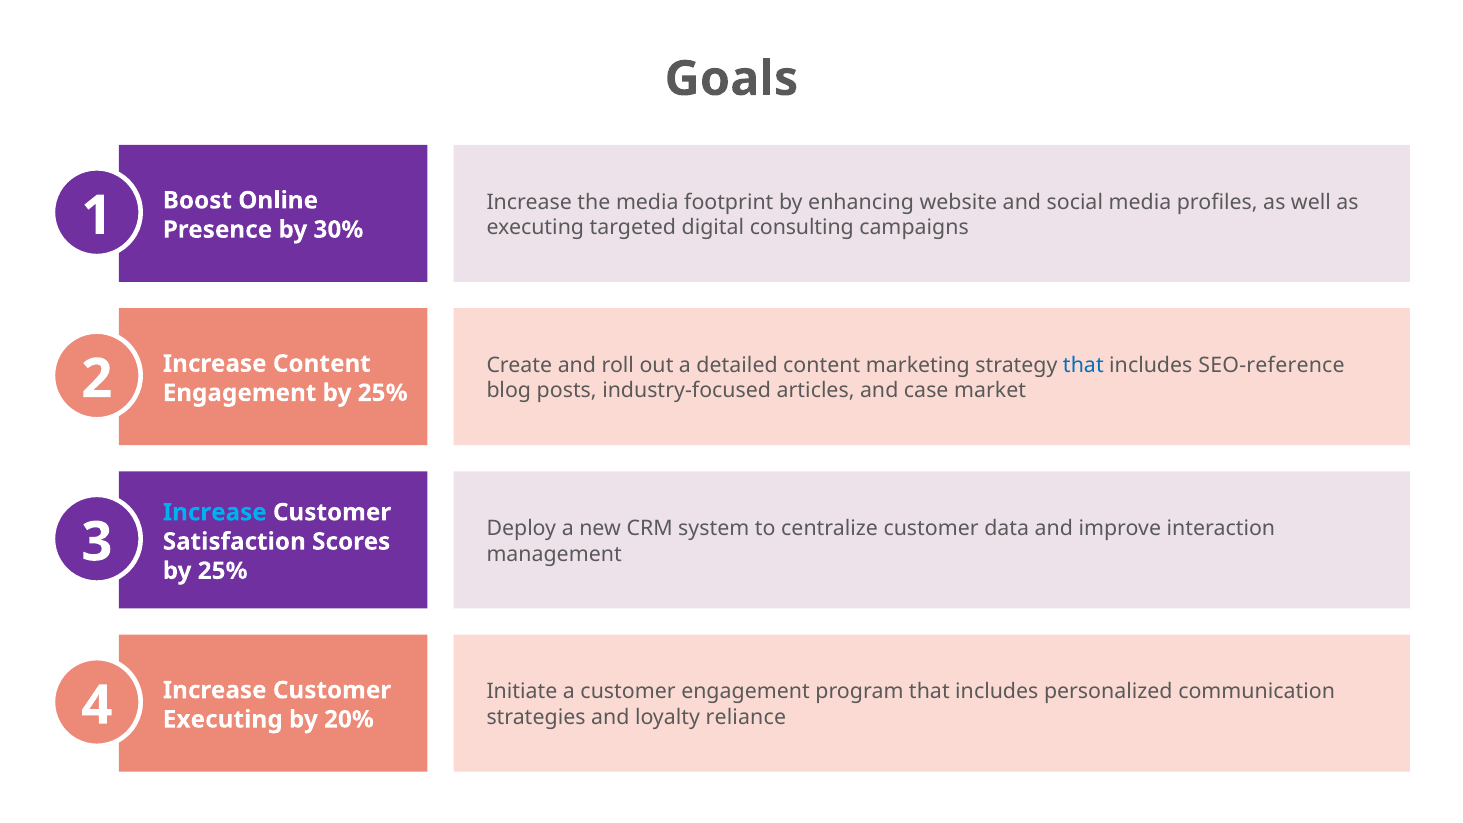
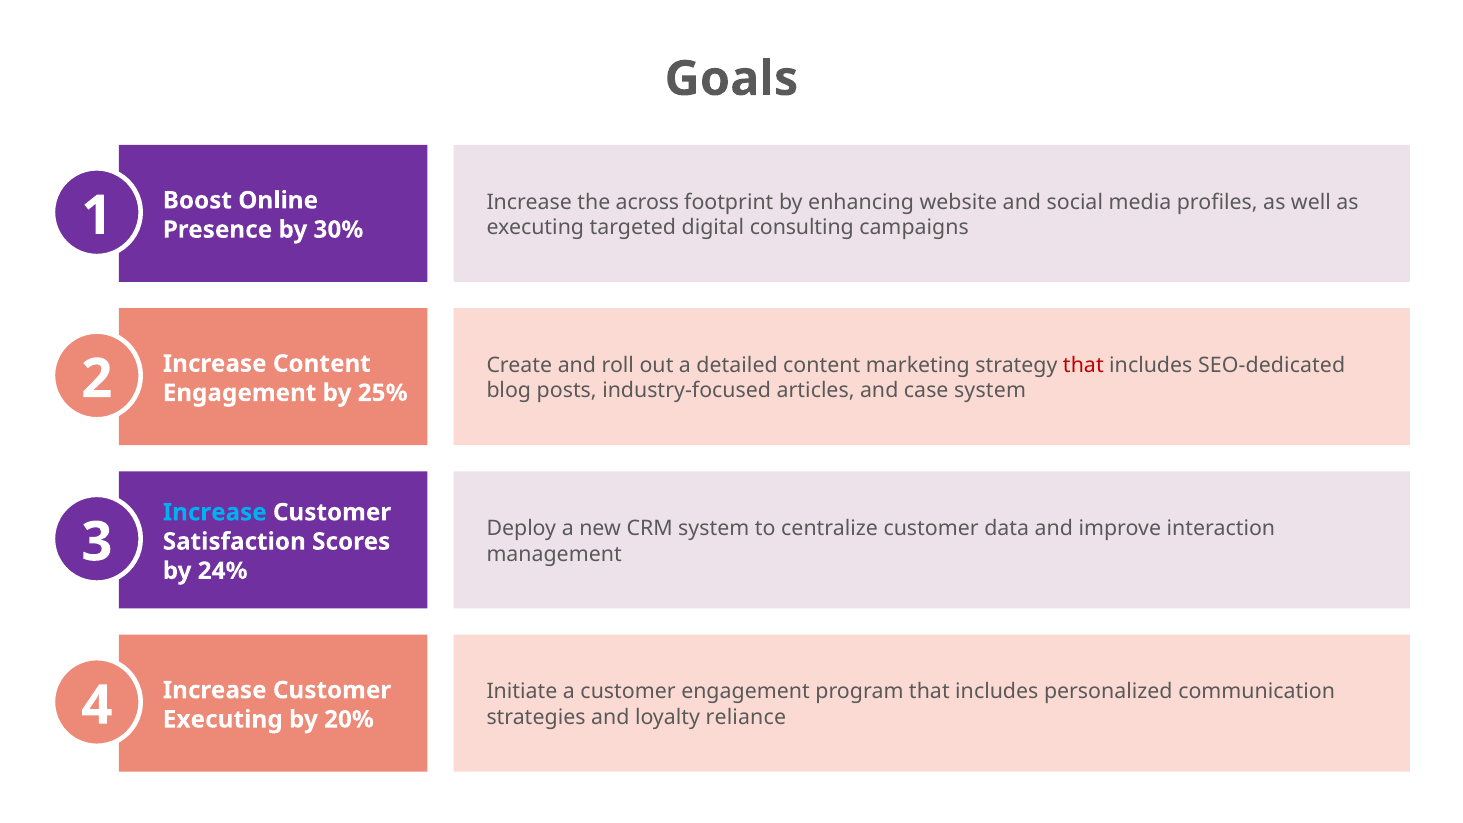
the media: media -> across (647, 202)
that colour: blue -> red (1083, 365)
SEO-reference: SEO-reference -> SEO-dedicated (1272, 365)
case market: market -> system (990, 391)
25%: 25% -> 24% (223, 571)
